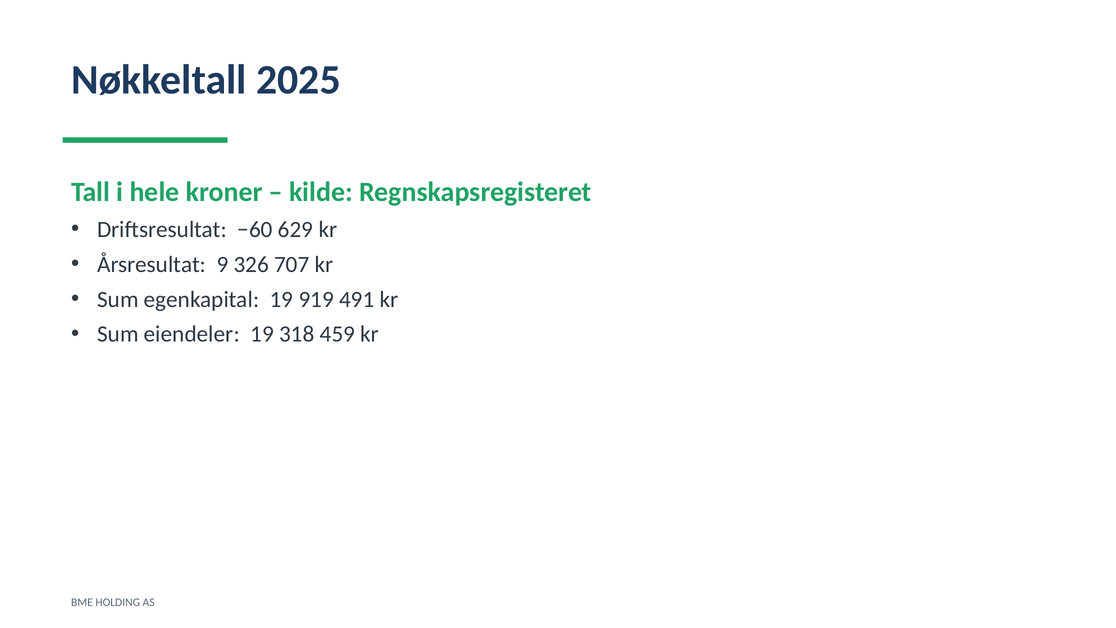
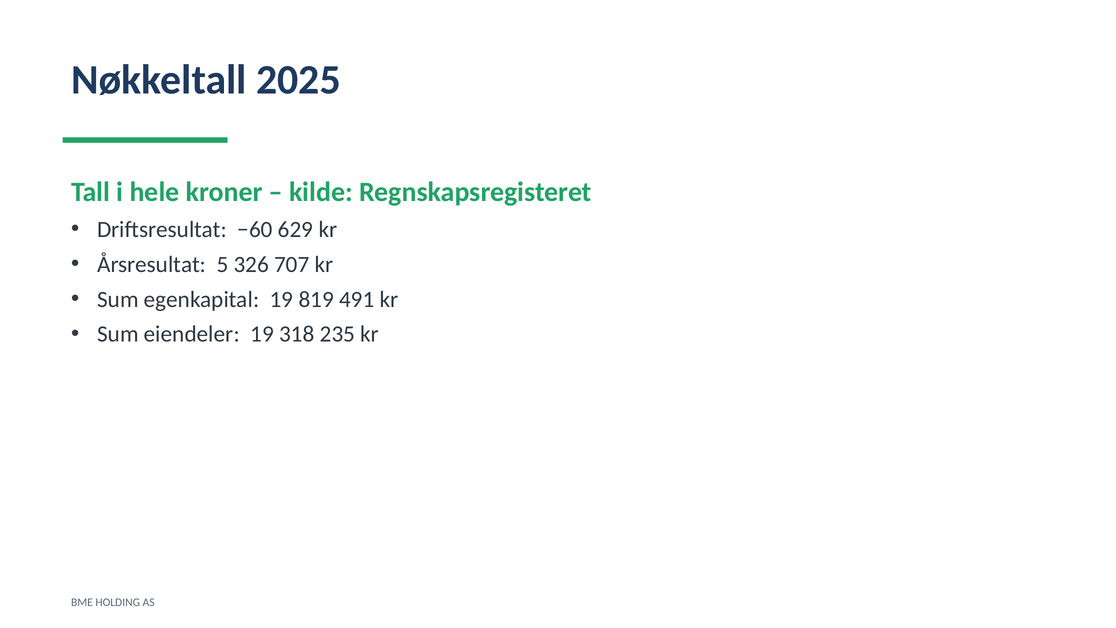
9: 9 -> 5 (222, 264)
919: 919 -> 819 (316, 299)
459: 459 -> 235 (337, 334)
